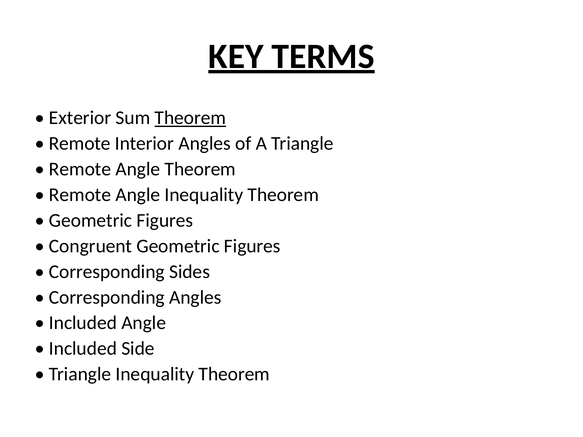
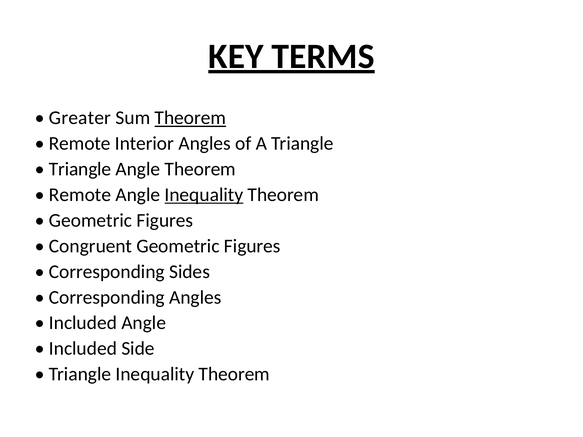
Exterior: Exterior -> Greater (80, 118)
Remote: Remote -> Triangle (80, 169)
Inequality underline: none -> present (204, 195)
